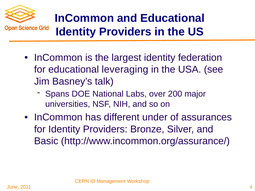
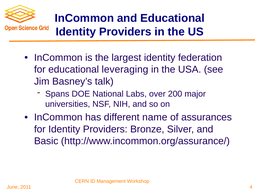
under: under -> name (155, 117)
